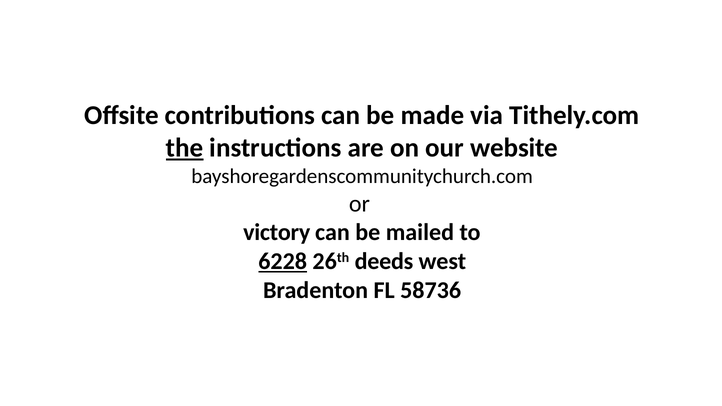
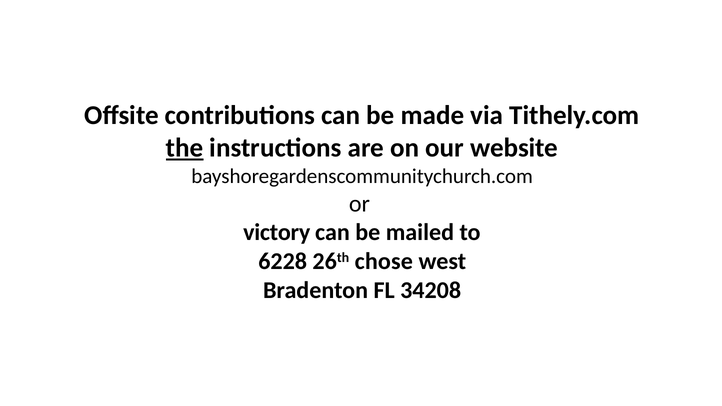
6228 underline: present -> none (283, 261)
deeds: deeds -> chose (384, 261)
58736: 58736 -> 34208 (431, 290)
